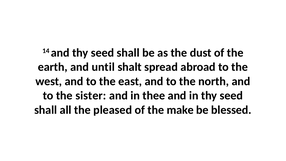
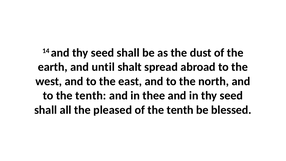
to the sister: sister -> tenth (91, 96)
of the make: make -> tenth (180, 110)
